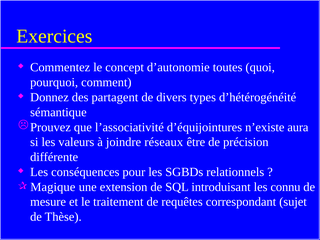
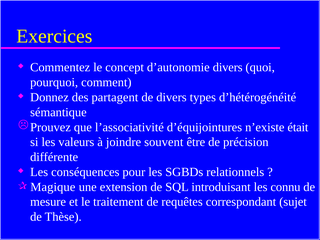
d’autonomie toutes: toutes -> divers (228, 67)
aura: aura -> était (298, 127)
réseaux: réseaux -> souvent (164, 142)
